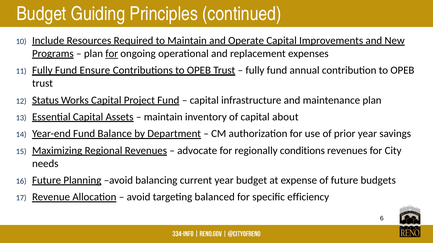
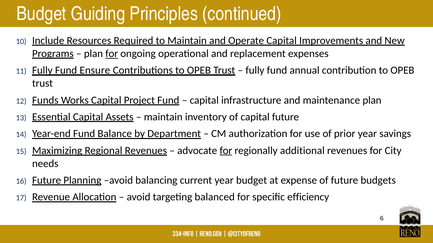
Status: Status -> Funds (45, 100)
capital about: about -> future (285, 117)
for underline: none -> present (226, 151)
conditions: conditions -> additional (302, 151)
